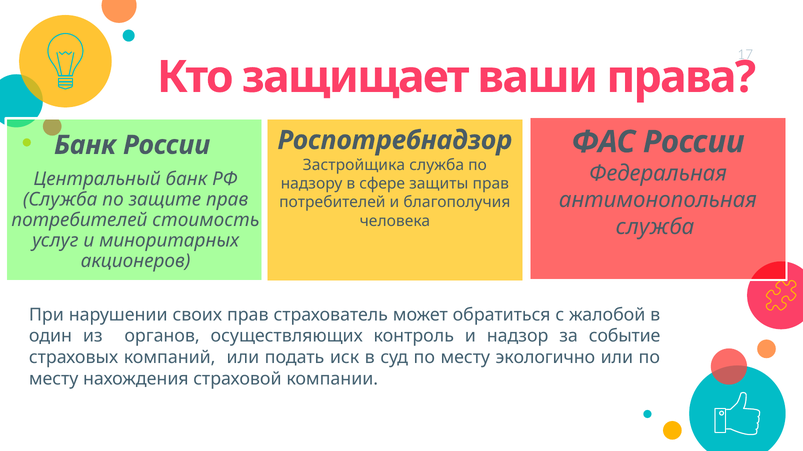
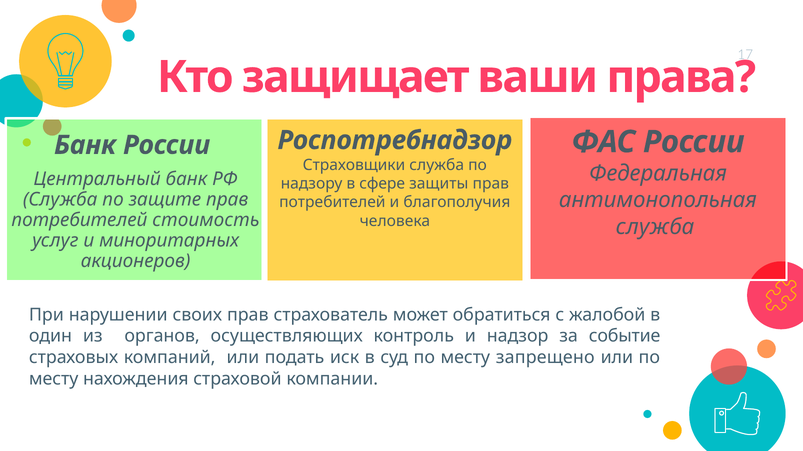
Застройщика: Застройщика -> Страховщики (354, 165)
экологично: экологично -> запрещено (545, 358)
